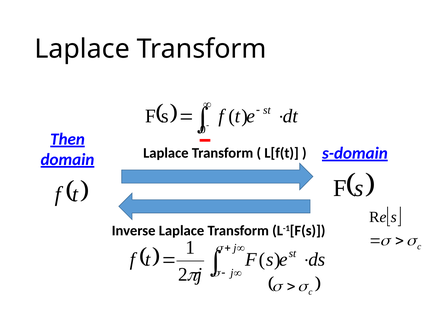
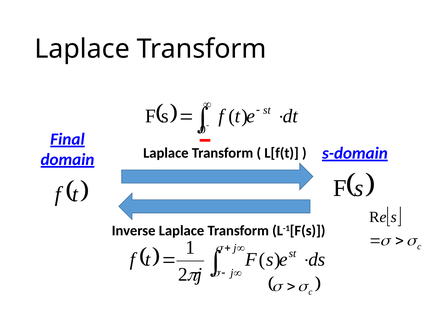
Then: Then -> Final (67, 139)
